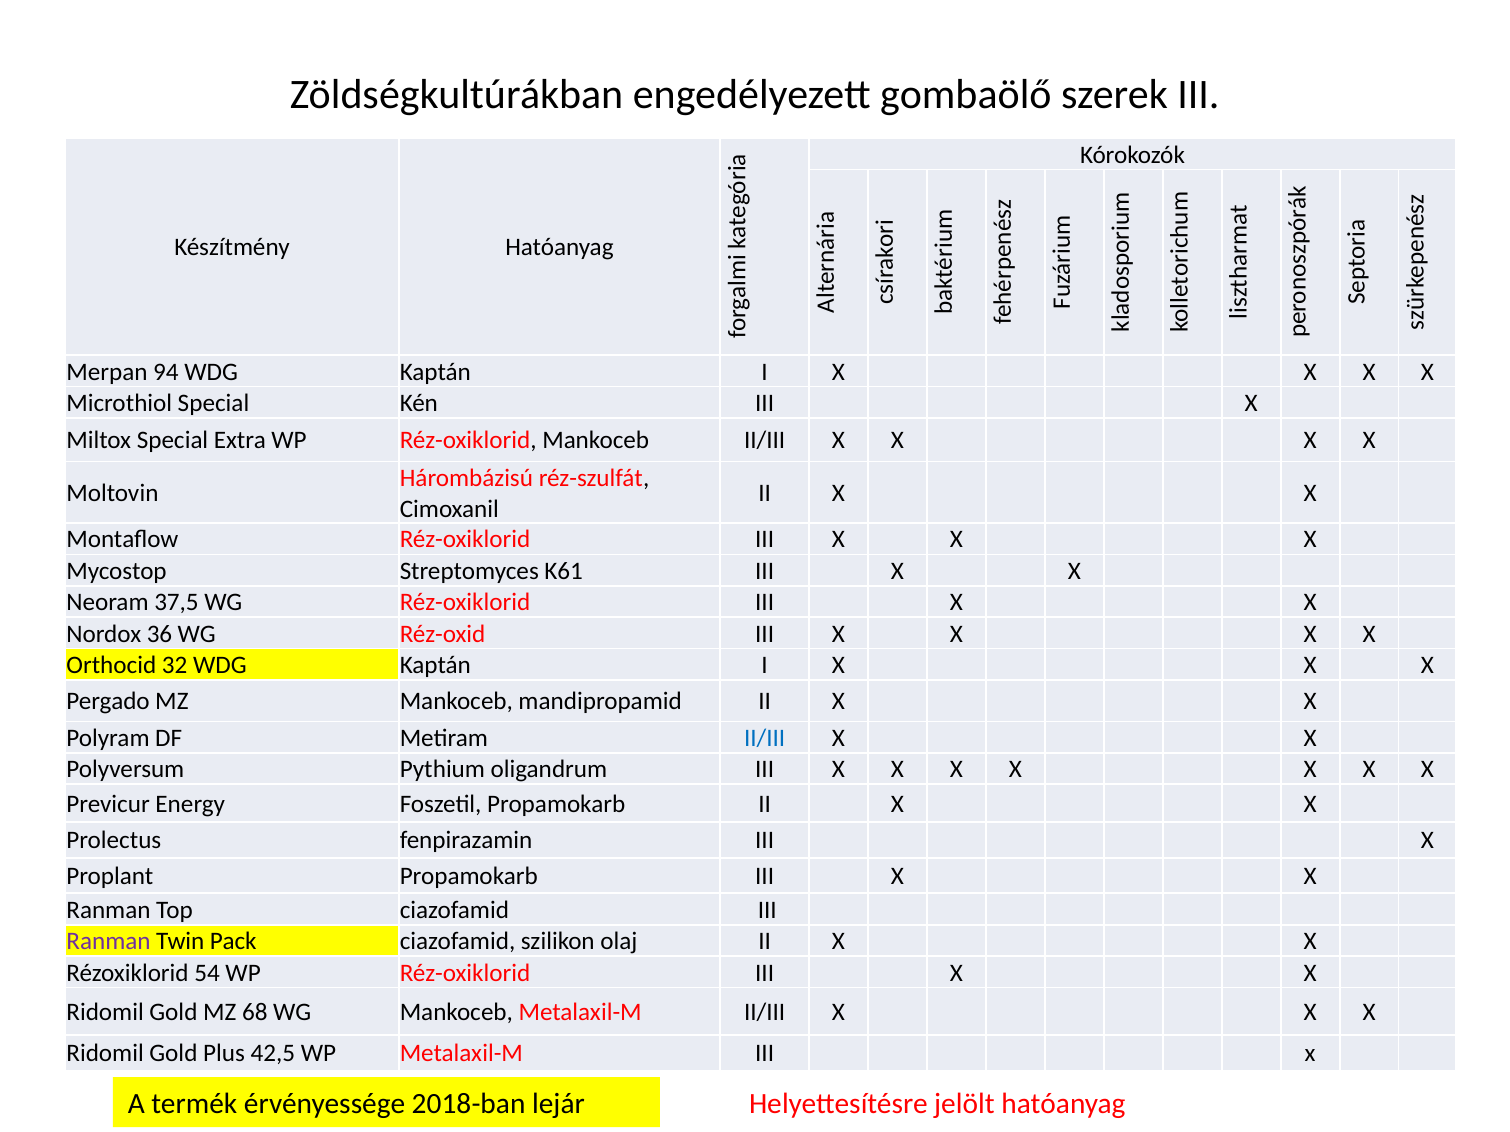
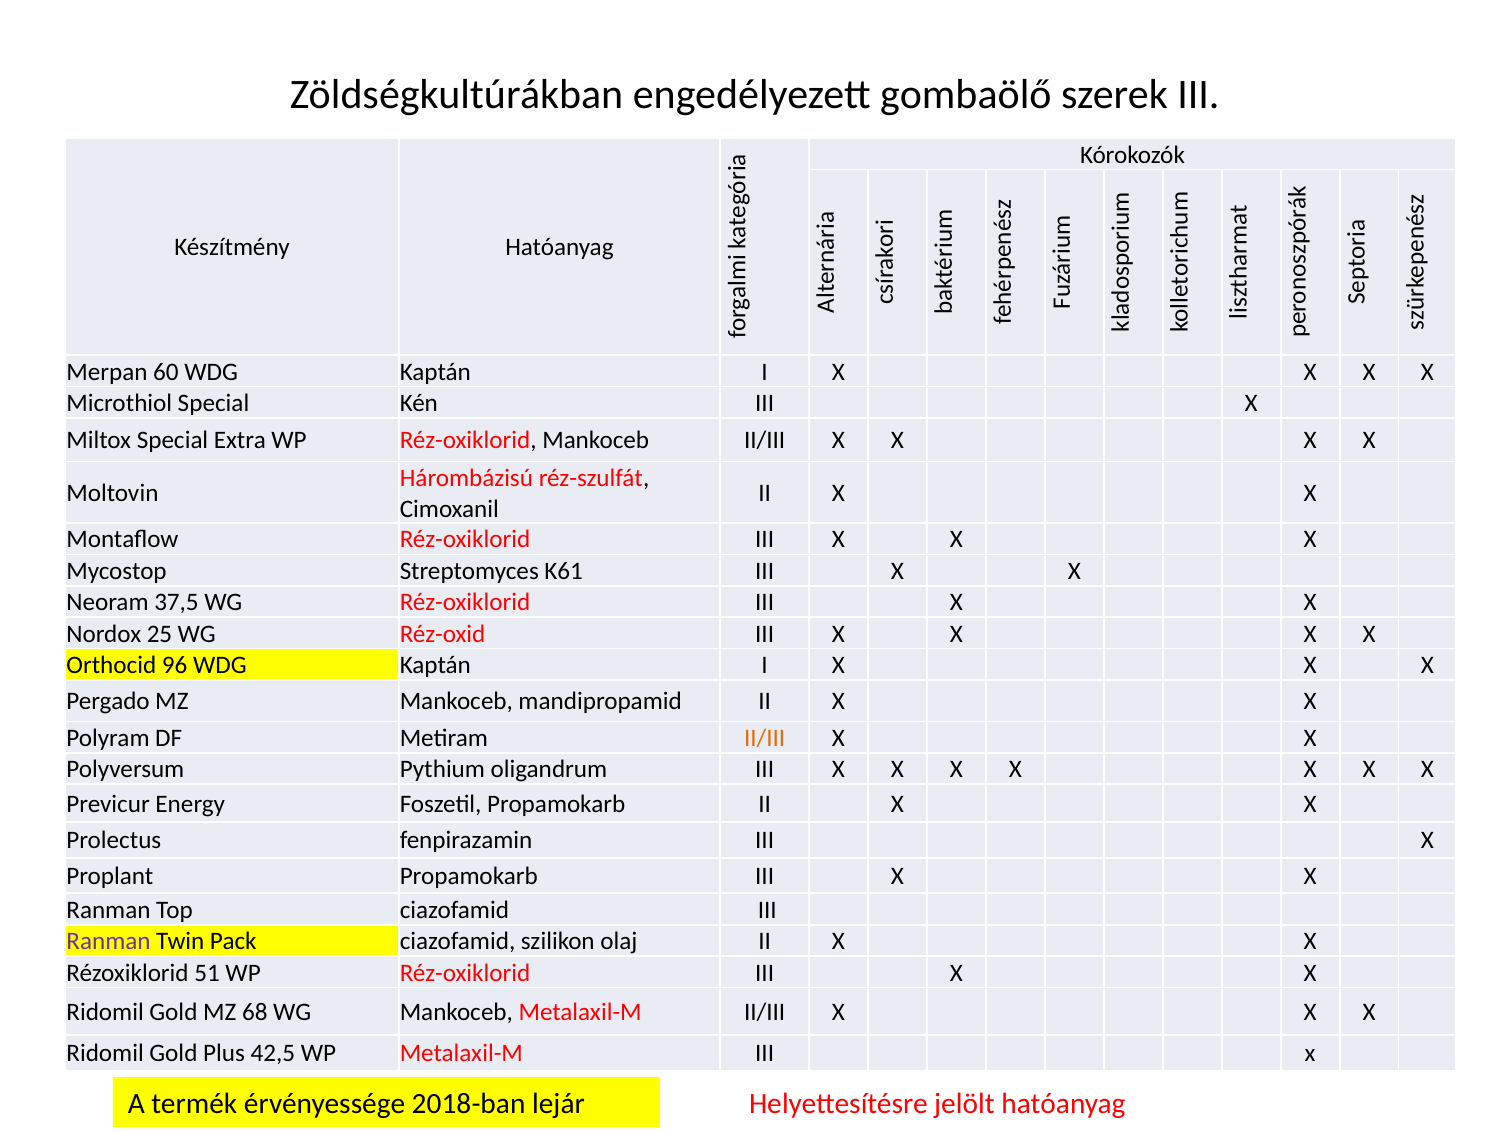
94: 94 -> 60 (166, 372)
36: 36 -> 25 (160, 634)
32: 32 -> 96 (175, 665)
II/III colour: blue -> orange (765, 739)
54: 54 -> 51 (207, 973)
